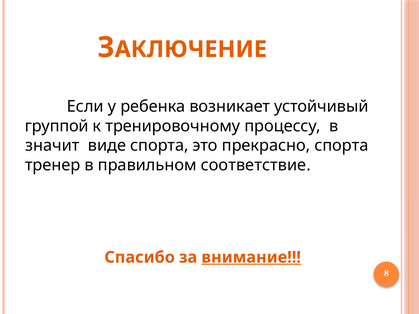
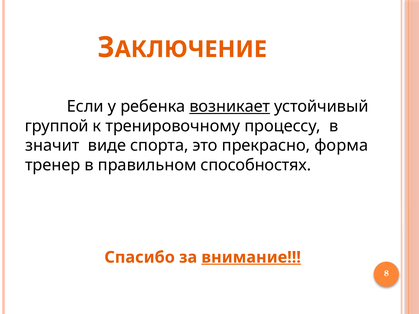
возникает underline: none -> present (230, 107)
прекрасно спорта: спорта -> форма (341, 146)
соответствие: соответствие -> способностях (256, 165)
